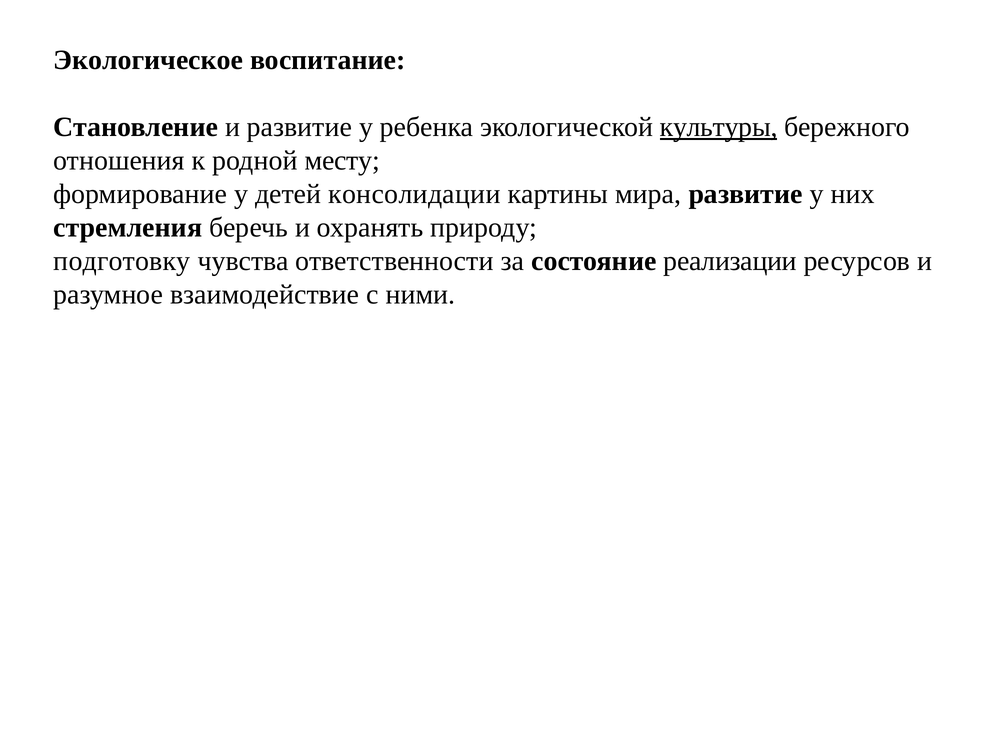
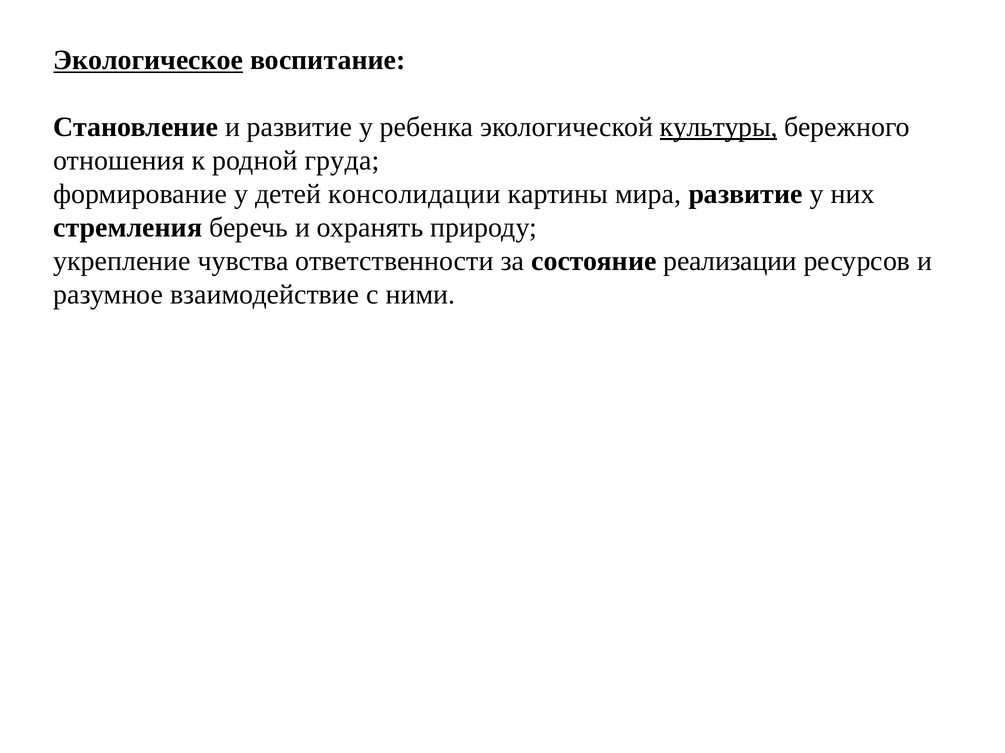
Экологическое underline: none -> present (148, 60)
месту: месту -> груда (342, 161)
подготовку: подготовку -> укрепление (122, 261)
